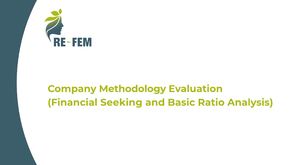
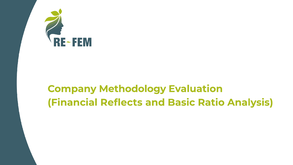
Seeking: Seeking -> Reflects (121, 102)
